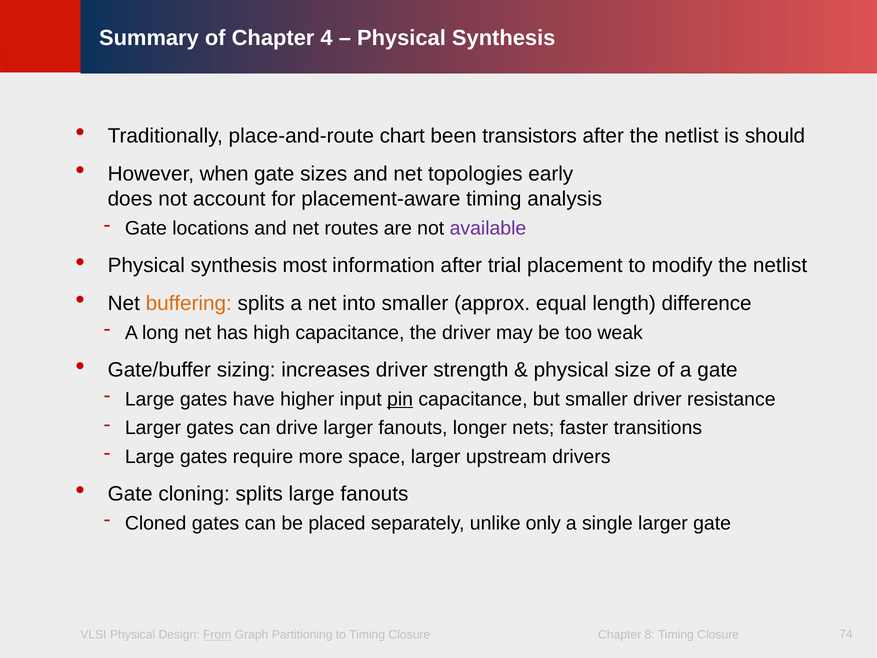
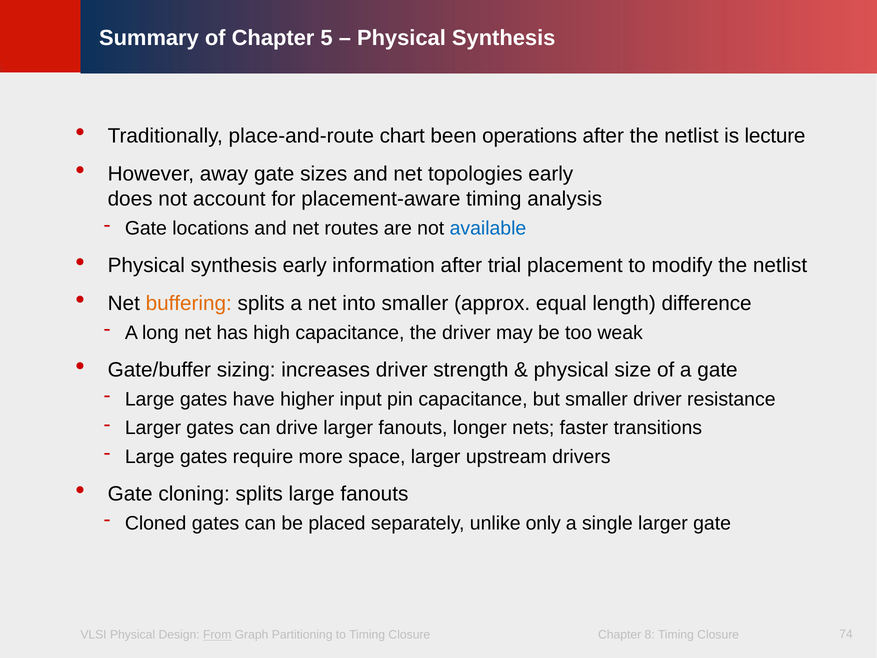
4: 4 -> 5 (327, 38)
transistors: transistors -> operations (530, 136)
should: should -> lecture (775, 136)
when: when -> away (224, 174)
available colour: purple -> blue (488, 228)
synthesis most: most -> early (305, 265)
pin underline: present -> none (400, 399)
